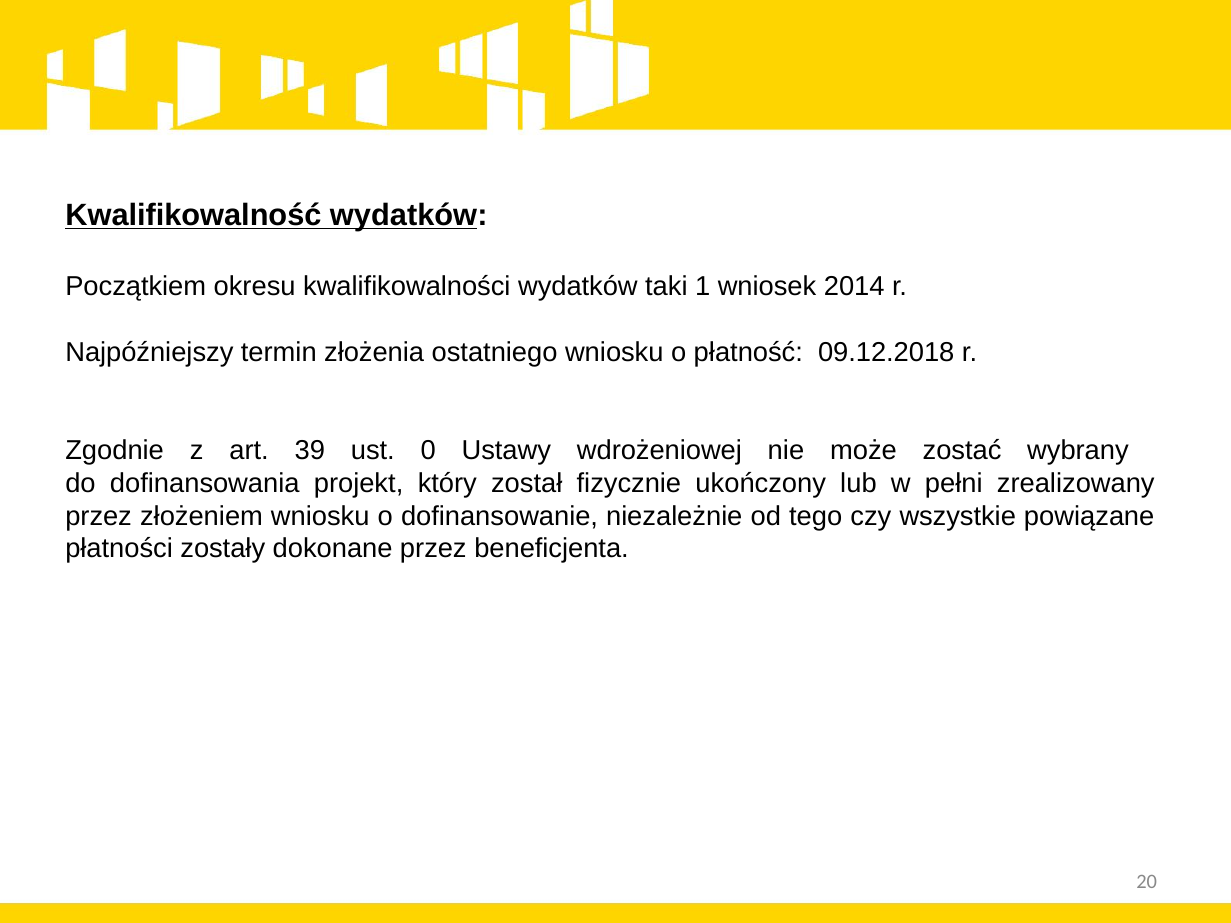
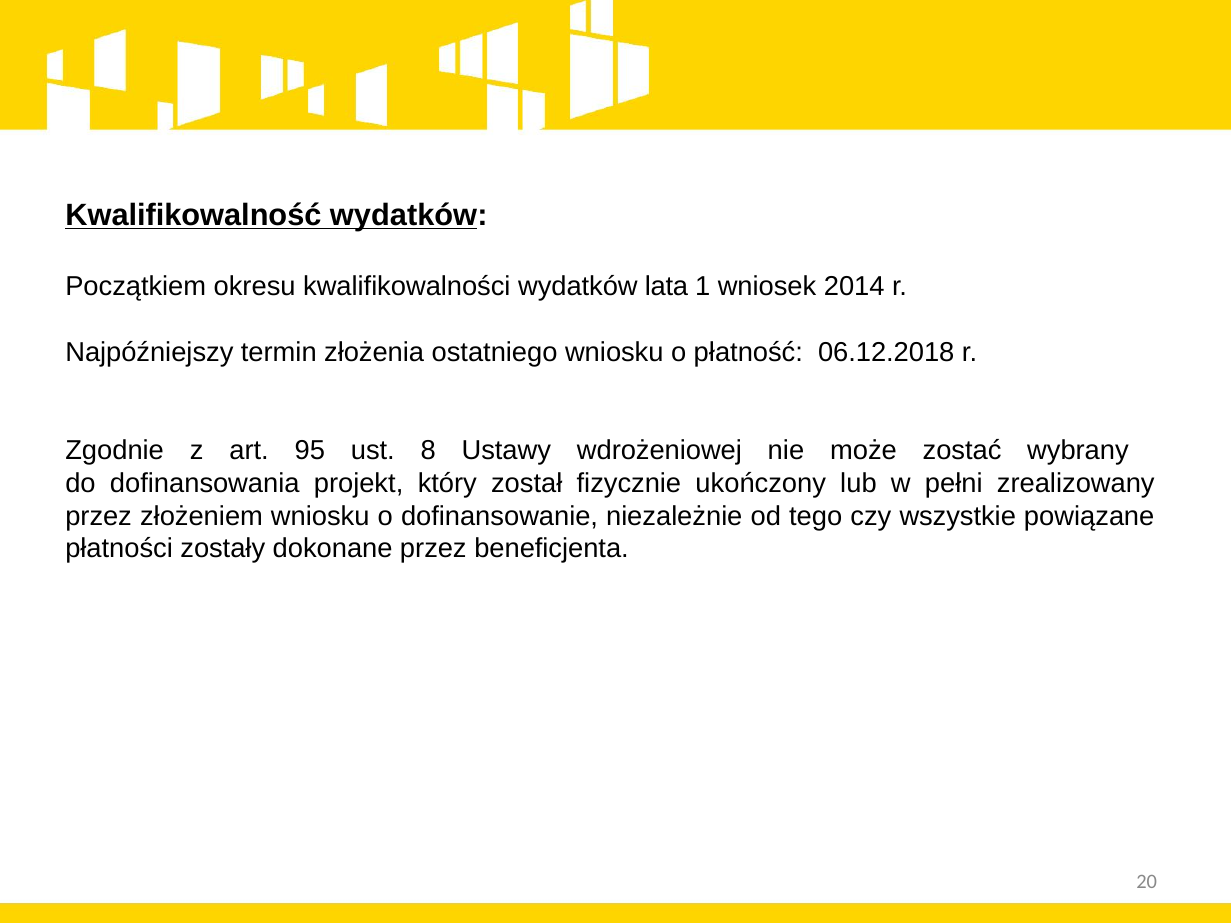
taki: taki -> lata (667, 287)
09.12.2018: 09.12.2018 -> 06.12.2018 (886, 352)
39: 39 -> 95 (310, 451)
0: 0 -> 8 (428, 451)
